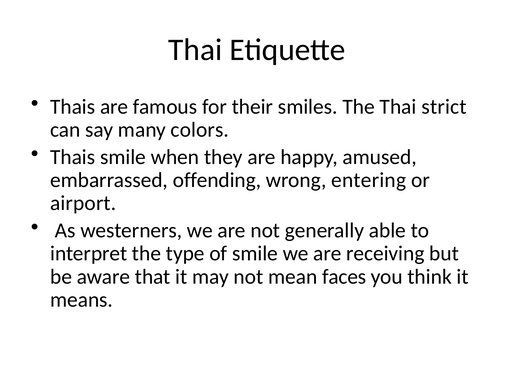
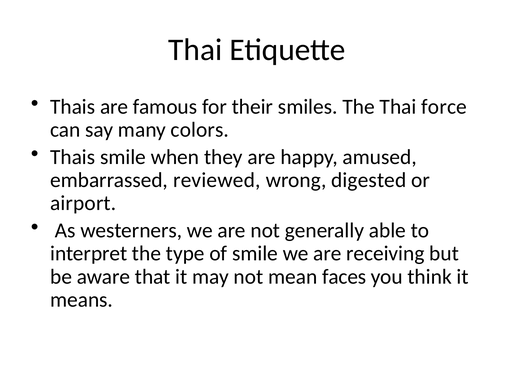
strict: strict -> force (444, 107)
offending: offending -> reviewed (217, 180)
entering: entering -> digested (369, 180)
